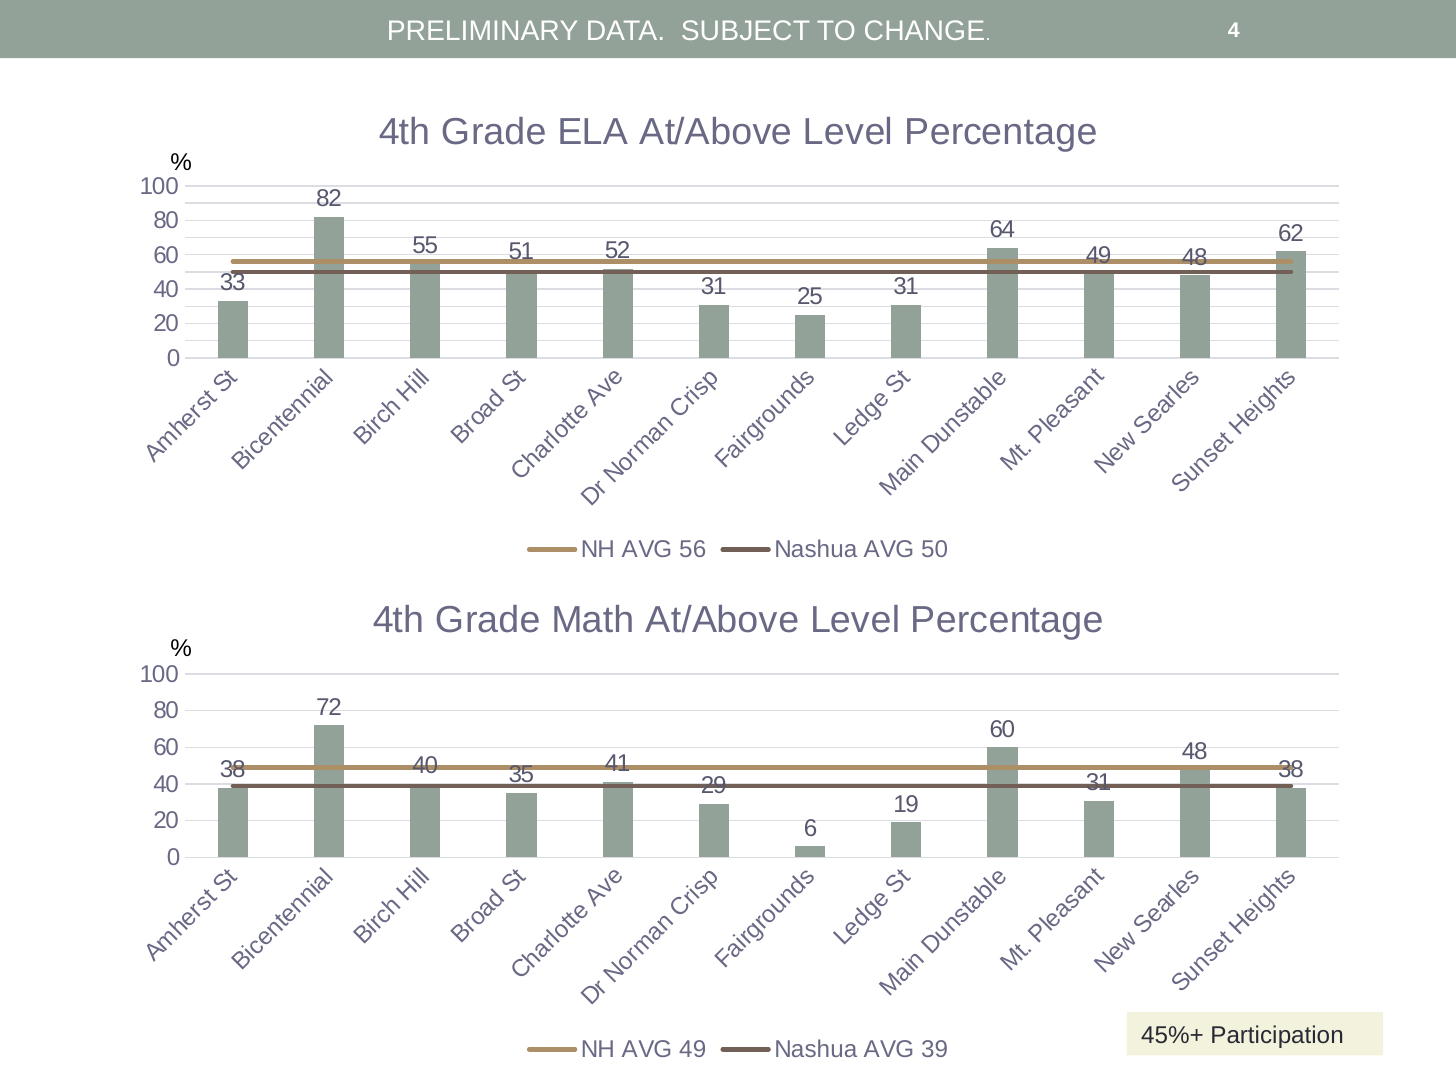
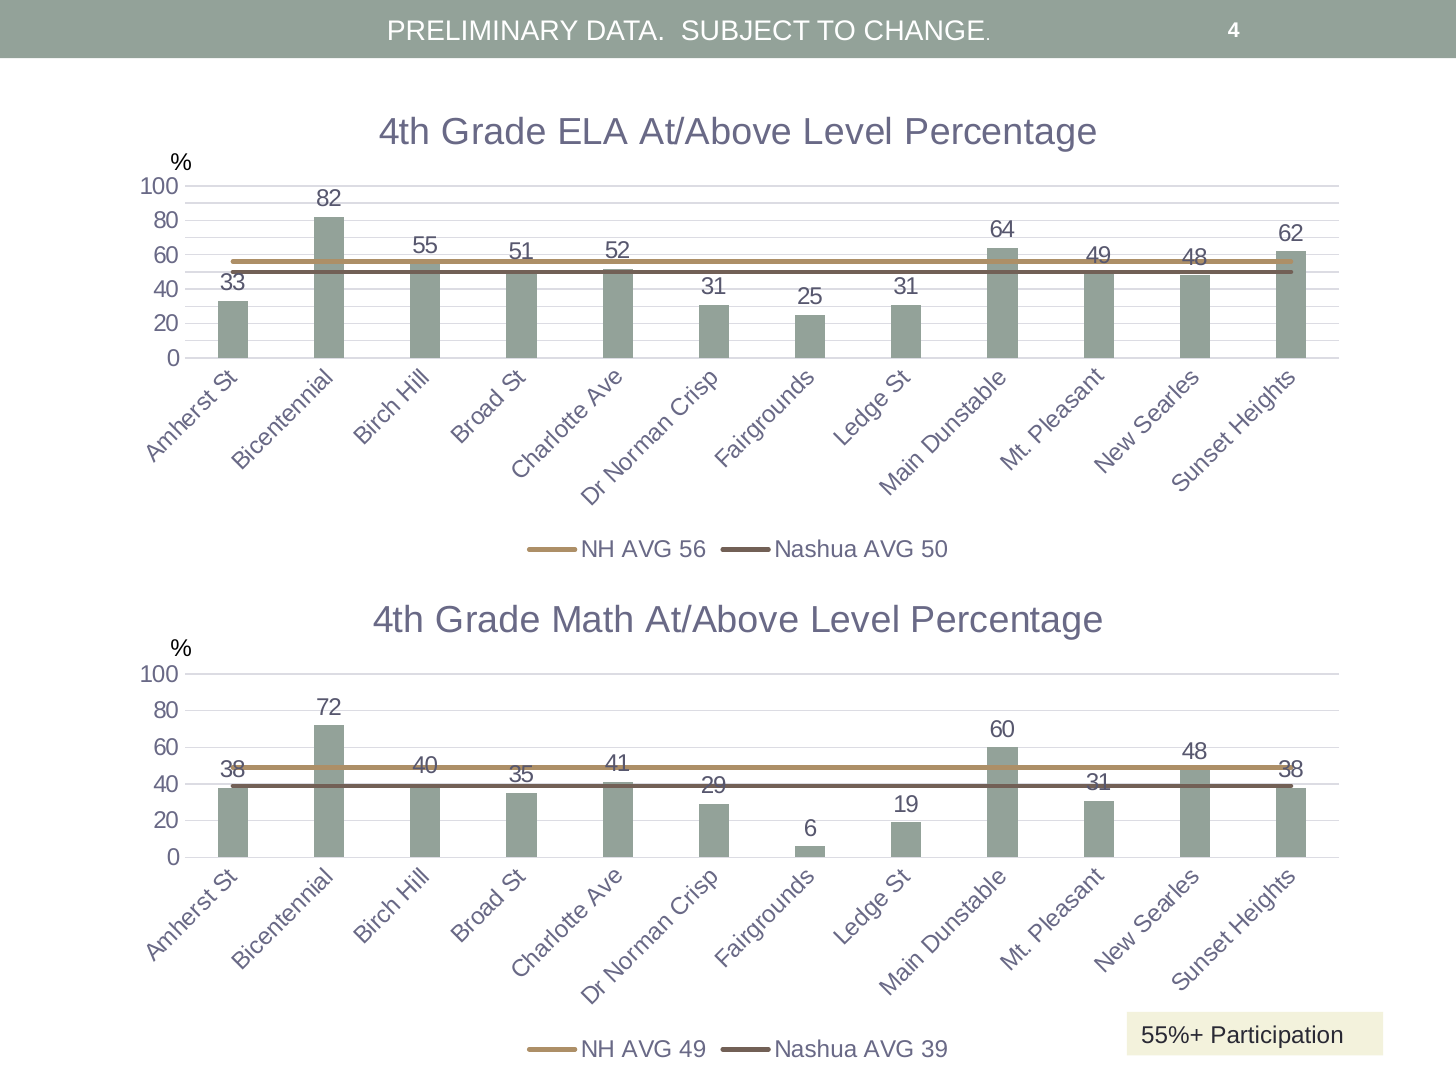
45%+: 45%+ -> 55%+ (1172, 1035)
